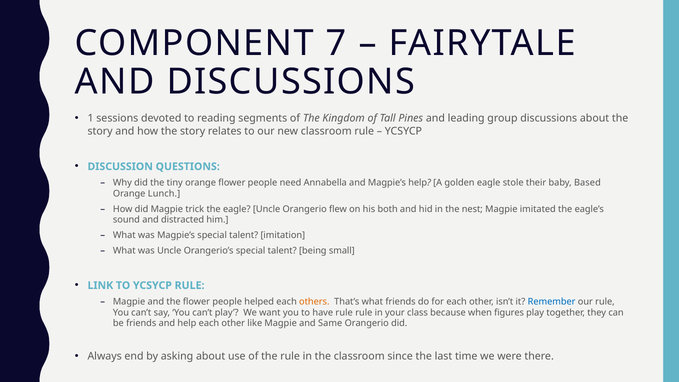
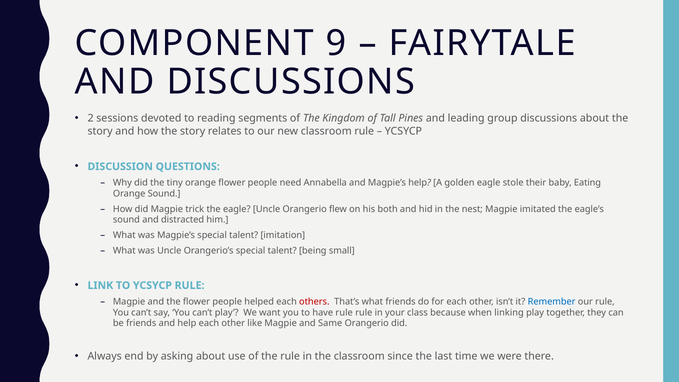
7: 7 -> 9 (336, 43)
1: 1 -> 2 (91, 118)
Based: Based -> Eating (587, 183)
Orange Lunch: Lunch -> Sound (164, 194)
others colour: orange -> red (314, 302)
figures: figures -> linking (509, 312)
